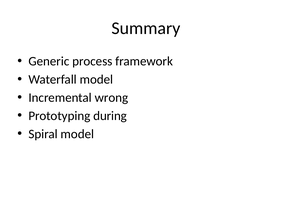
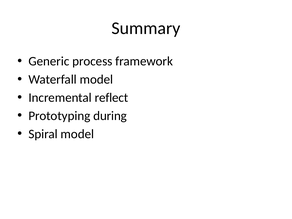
wrong: wrong -> reflect (111, 98)
